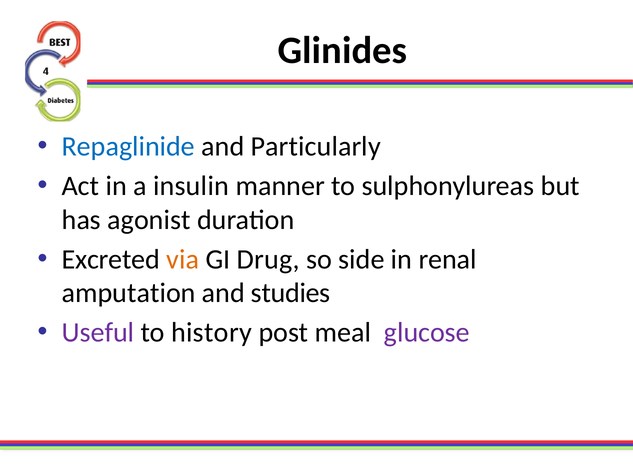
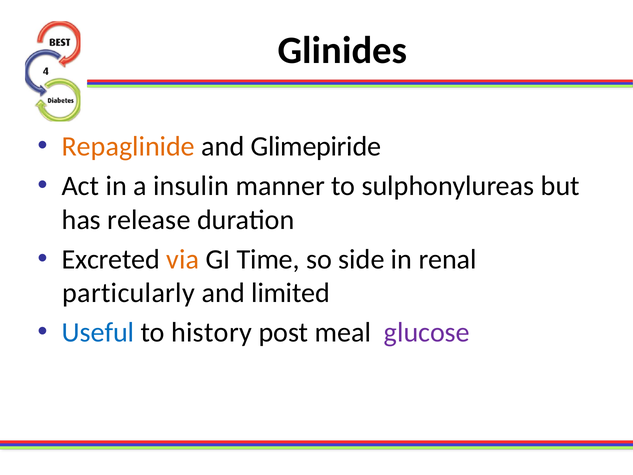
Repaglinide colour: blue -> orange (128, 147)
Particularly: Particularly -> Glimepiride (316, 147)
agonist: agonist -> release (149, 220)
Drug: Drug -> Time (268, 259)
amputation: amputation -> particularly (129, 293)
studies: studies -> limited (291, 293)
Useful colour: purple -> blue (98, 332)
